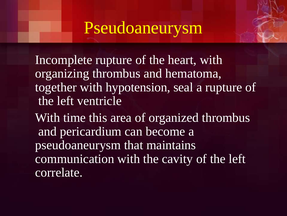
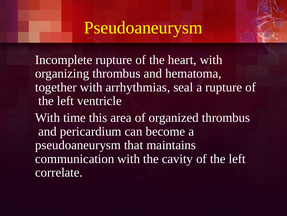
hypotension: hypotension -> arrhythmias (138, 87)
